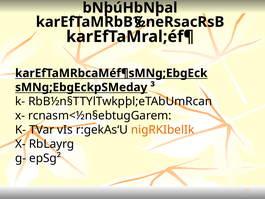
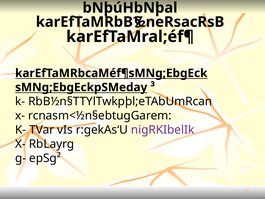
nigRKIbelIk colour: orange -> purple (163, 130)
